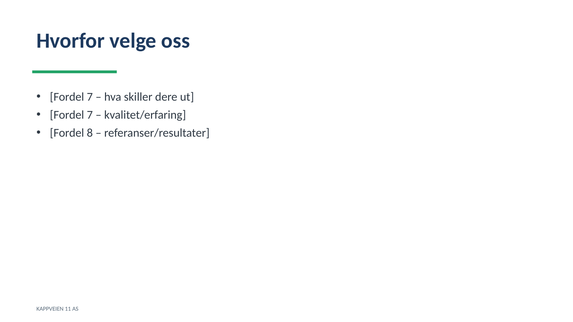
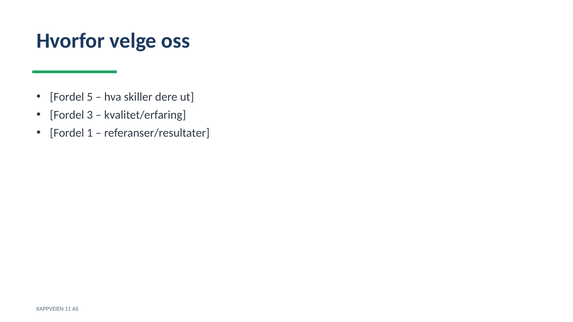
7: 7 -> 5 (90, 97)
7: 7 -> 3 (90, 115)
8: 8 -> 1 (90, 133)
